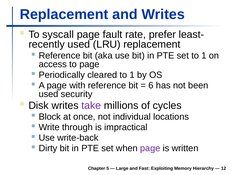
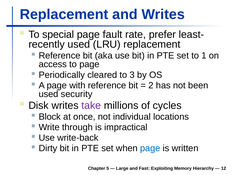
syscall: syscall -> special (58, 34)
cleared to 1: 1 -> 3 (132, 75)
6: 6 -> 2 (151, 85)
page colour: purple -> blue (150, 148)
